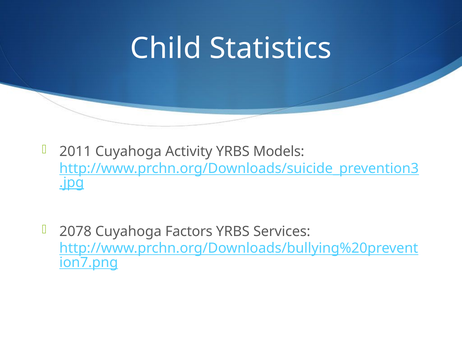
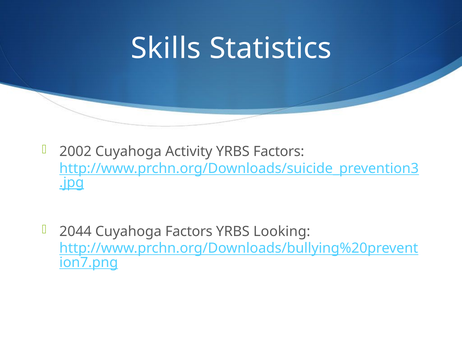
Child: Child -> Skills (166, 48)
2011: 2011 -> 2002 (75, 152)
YRBS Models: Models -> Factors (279, 152)
2078: 2078 -> 2044 (75, 232)
Services: Services -> Looking (282, 232)
